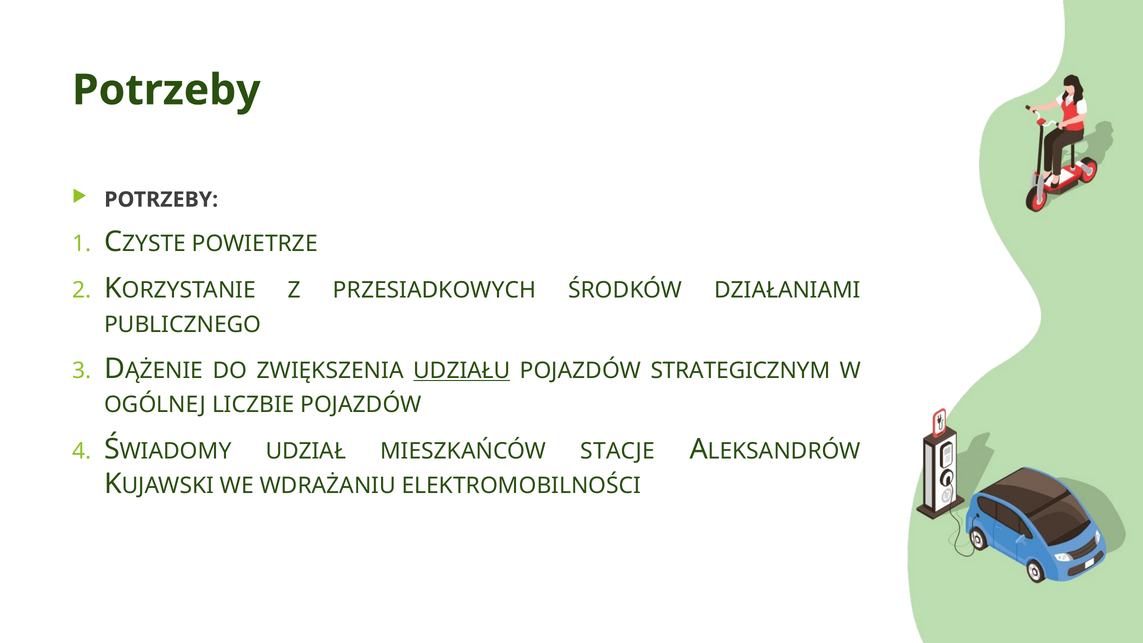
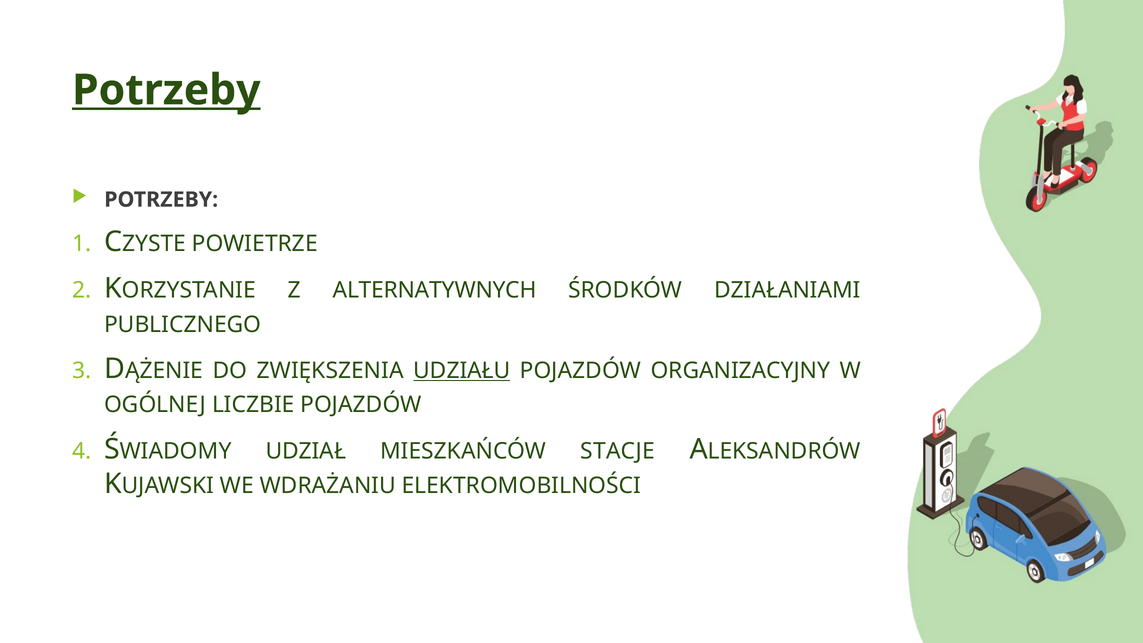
Potrzeby underline: none -> present (166, 90)
PRZESIADKOWYCH: PRZESIADKOWYCH -> ALTERNATYWNYCH (435, 290)
STRATEGICZNYM: STRATEGICZNYM -> ORGANIZACYJNY (740, 371)
